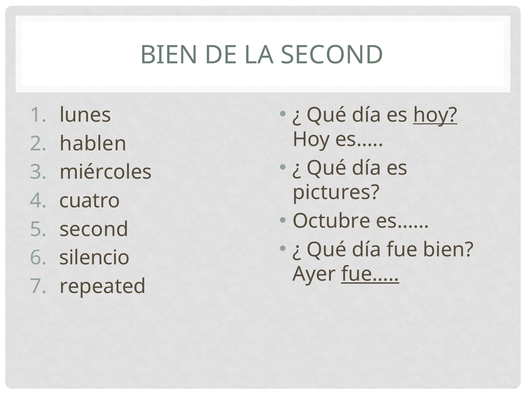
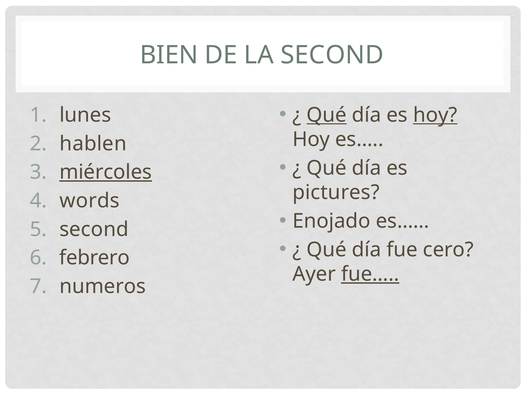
Qué underline: none -> present (327, 115)
miércoles underline: none -> present (106, 172)
cuatro: cuatro -> words (90, 201)
Octubre: Octubre -> Enojado (331, 221)
fue bien: bien -> cero (448, 250)
silencio: silencio -> febrero (95, 258)
repeated: repeated -> numeros (103, 287)
